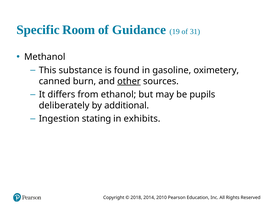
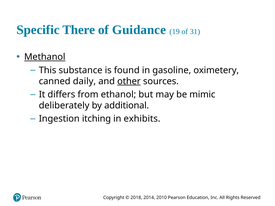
Room: Room -> There (79, 30)
Methanol underline: none -> present (45, 57)
burn: burn -> daily (84, 81)
pupils: pupils -> mimic (202, 95)
stating: stating -> itching (96, 119)
